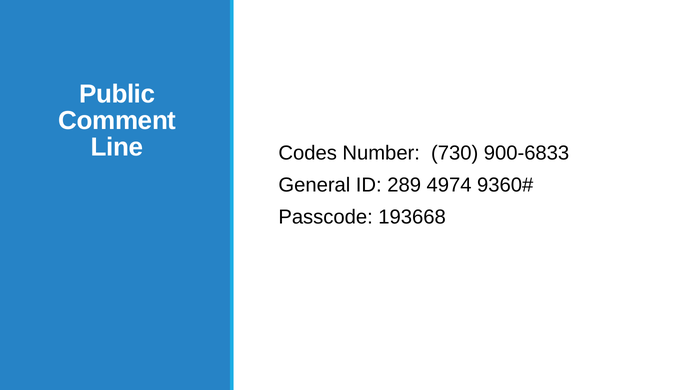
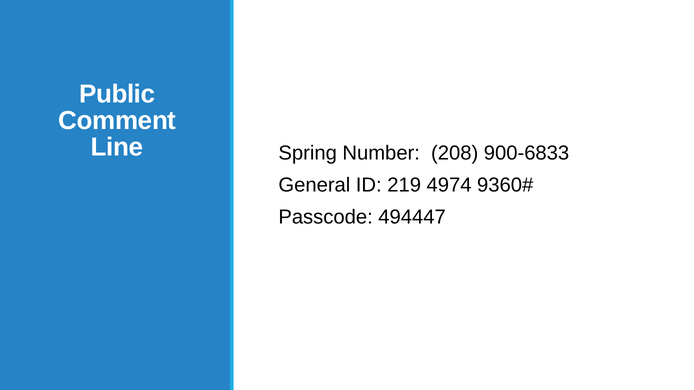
Codes: Codes -> Spring (308, 153)
730: 730 -> 208 (455, 153)
289: 289 -> 219 (404, 185)
193668: 193668 -> 494447 (412, 217)
